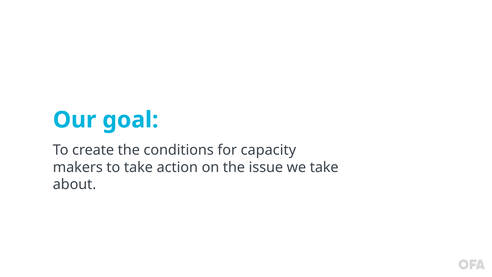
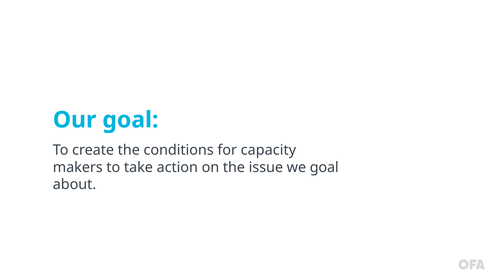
we take: take -> goal (324, 167)
